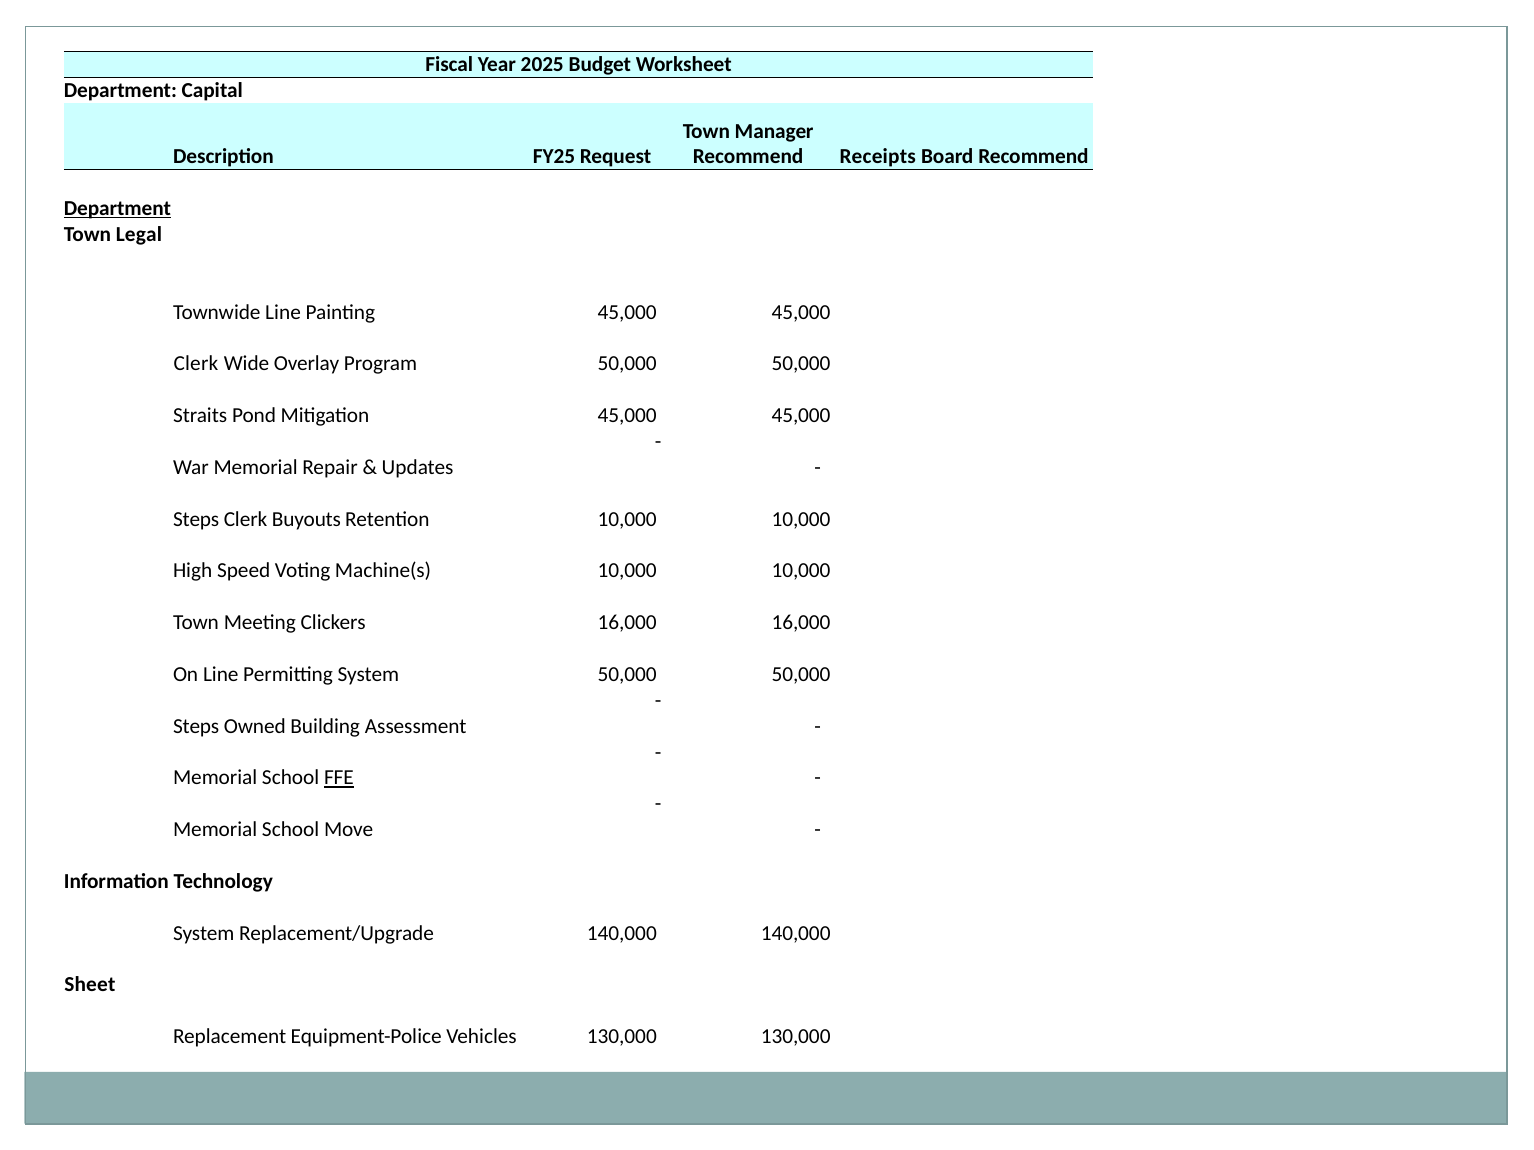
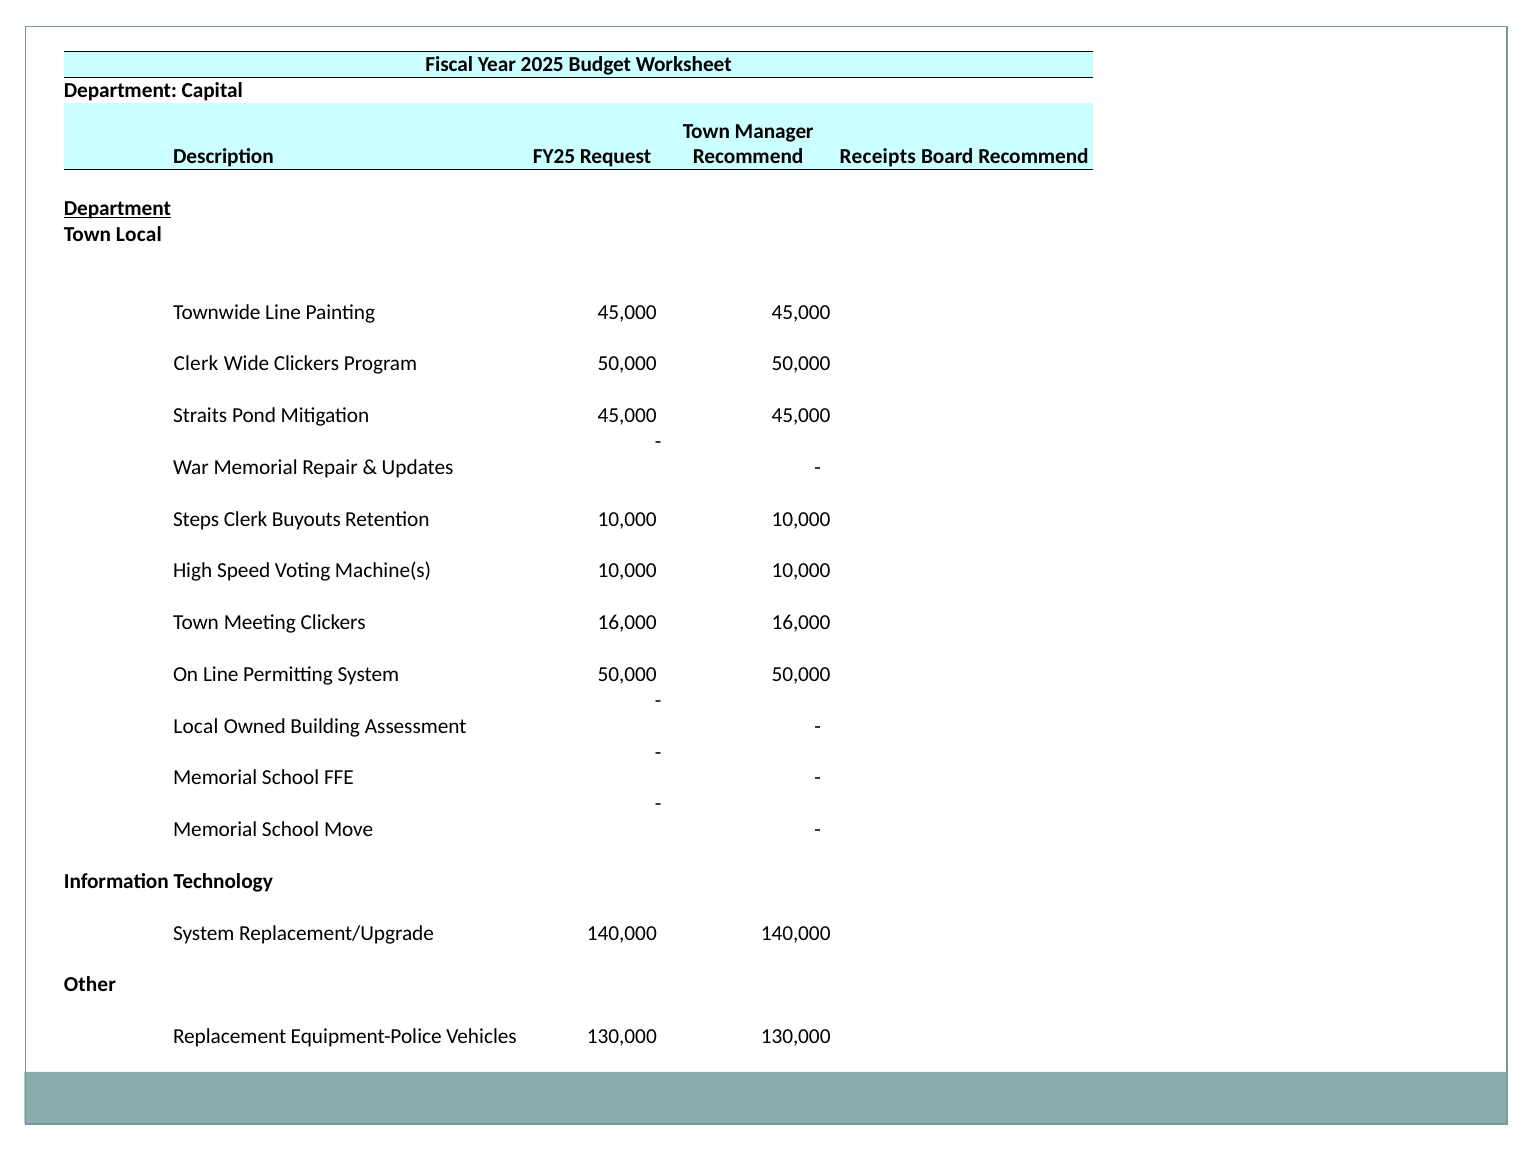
Town Legal: Legal -> Local (139, 235)
Wide Overlay: Overlay -> Clickers (307, 364)
Steps: Steps -> Local (196, 726)
FFE underline: present -> none (339, 778)
Sheet: Sheet -> Other (90, 985)
